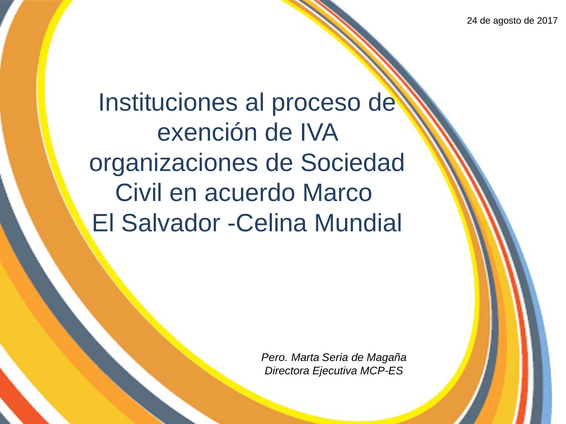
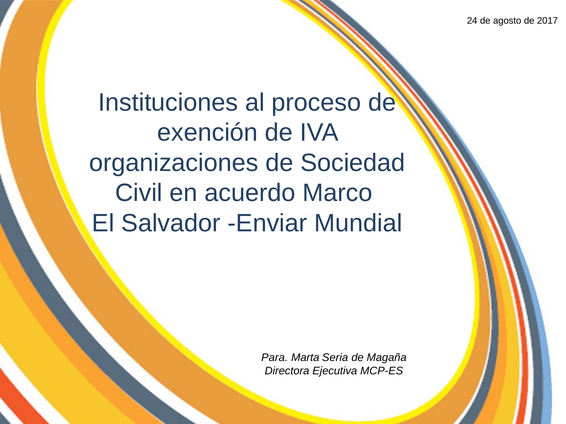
Celina: Celina -> Enviar (267, 223)
Pero: Pero -> Para (275, 358)
